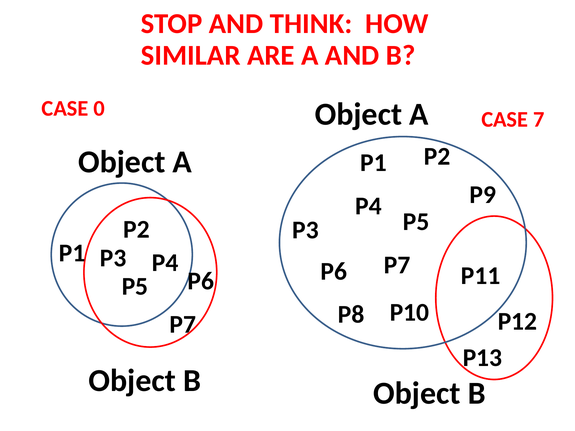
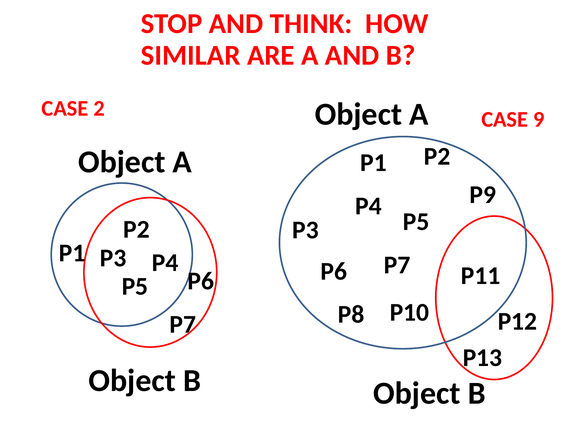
0: 0 -> 2 (99, 108)
7: 7 -> 9 (539, 120)
